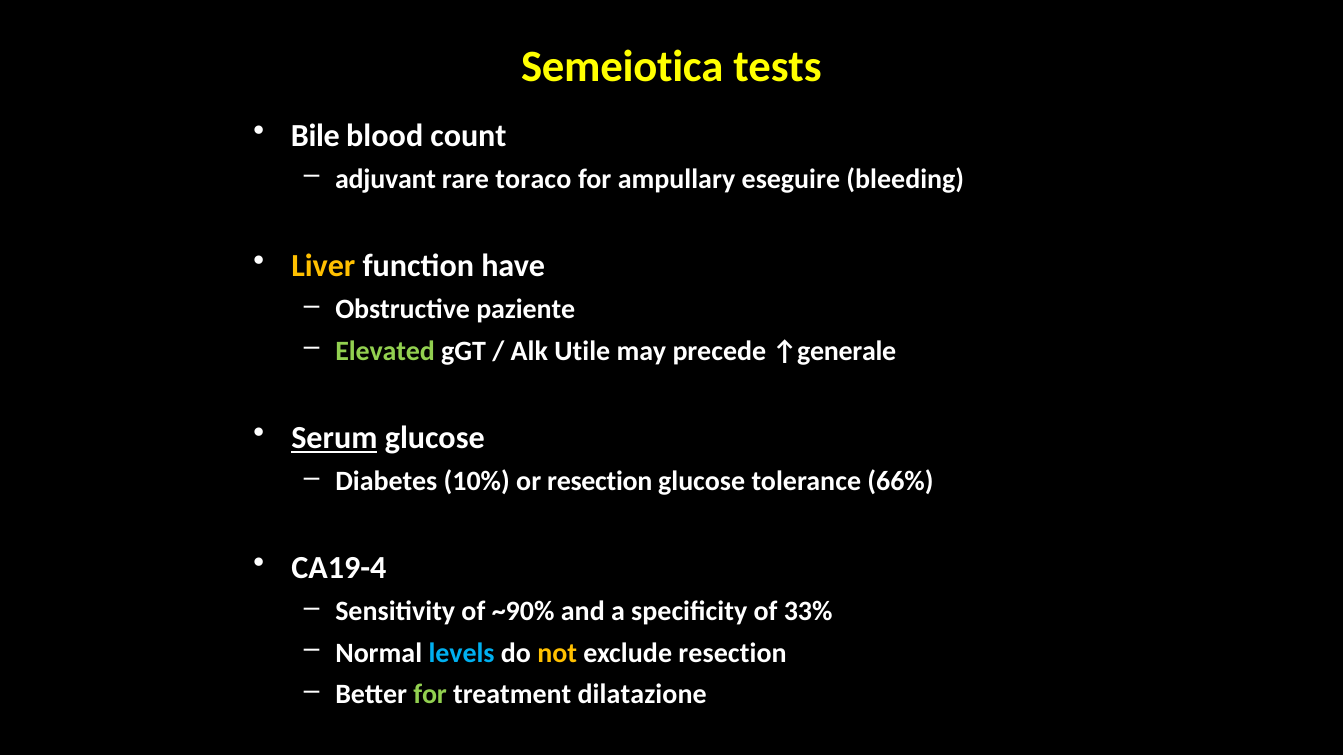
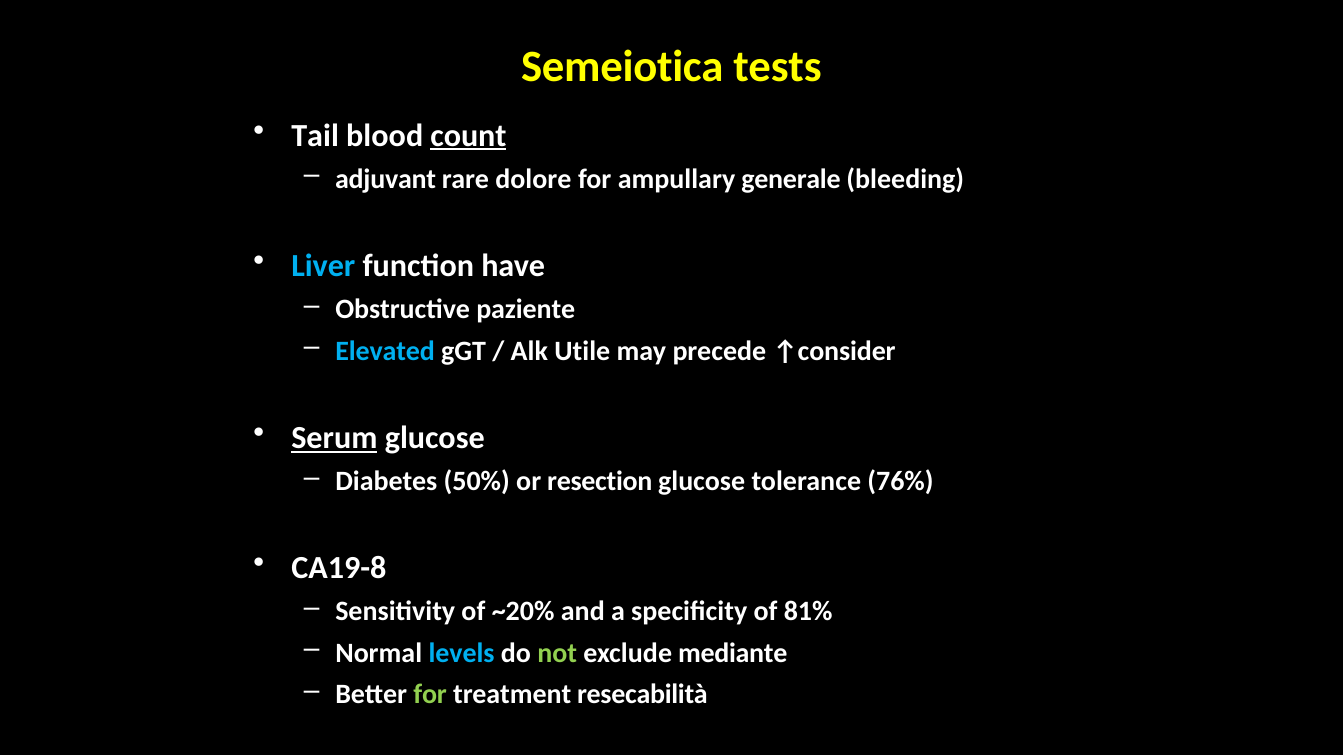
Bile: Bile -> Tail (315, 136)
count underline: none -> present (468, 136)
toraco: toraco -> dolore (533, 179)
eseguire: eseguire -> generale (791, 179)
Liver colour: yellow -> light blue (323, 266)
Elevated colour: light green -> light blue (385, 351)
↑generale: ↑generale -> ↑consider (834, 351)
10%: 10% -> 50% (477, 482)
66%: 66% -> 76% (900, 482)
CA19-4: CA19-4 -> CA19-8 (339, 568)
~90%: ~90% -> ~20% (523, 612)
33%: 33% -> 81% (808, 612)
not colour: yellow -> light green (557, 654)
exclude resection: resection -> mediante (733, 654)
dilatazione: dilatazione -> resecabilità (642, 695)
